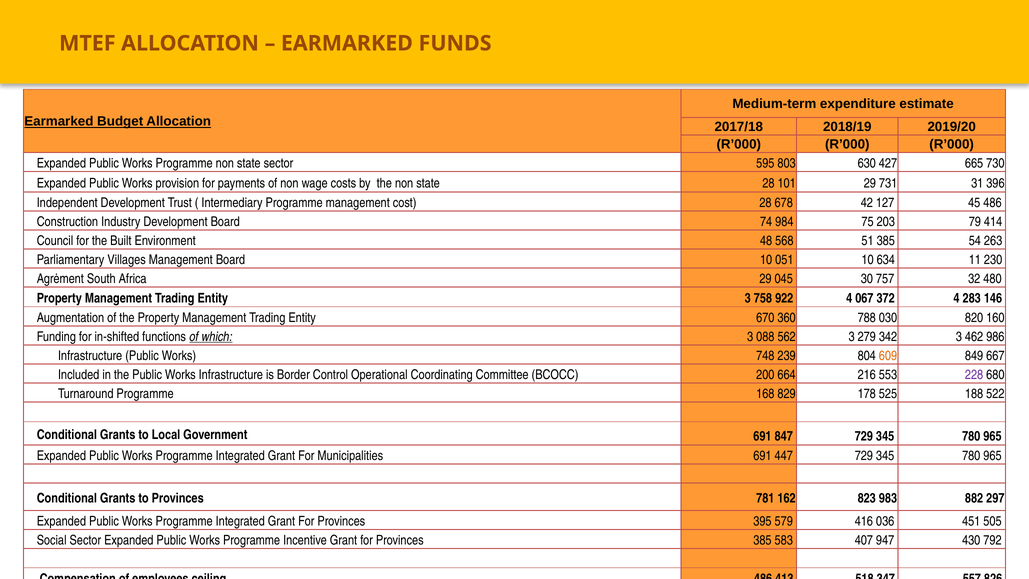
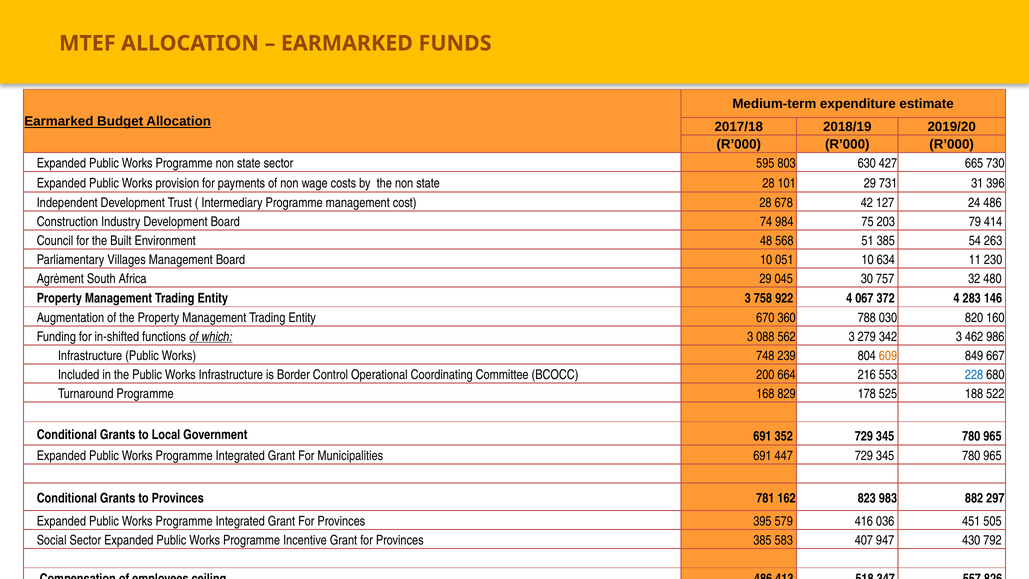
45: 45 -> 24 (974, 203)
228 colour: purple -> blue (974, 375)
847: 847 -> 352 (784, 436)
